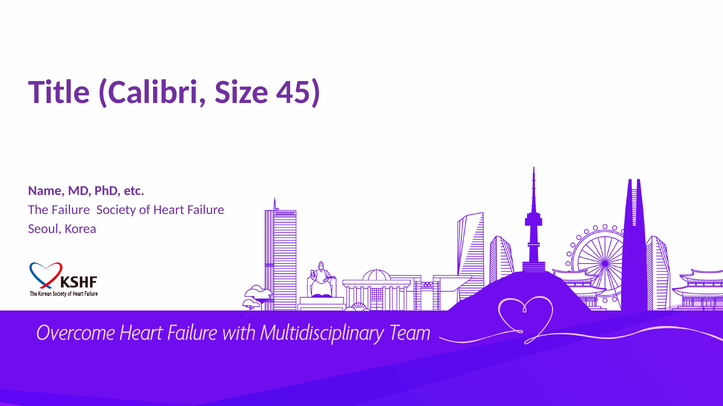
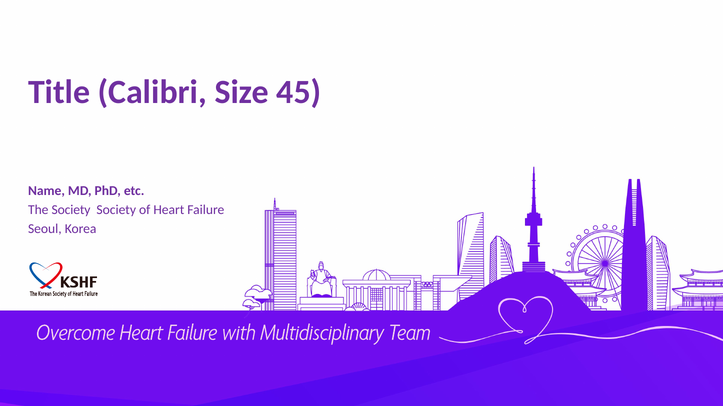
The Failure: Failure -> Society (71, 210)
